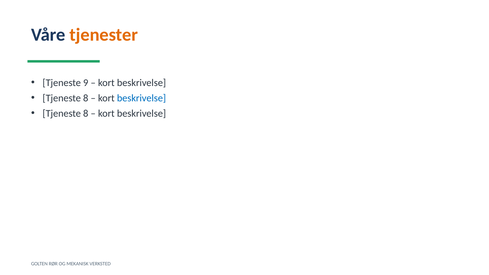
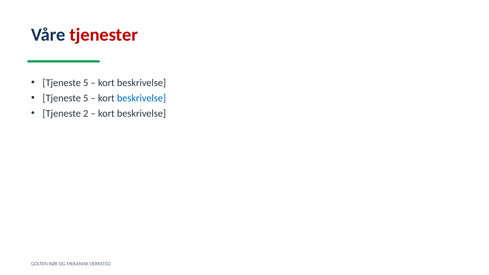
tjenester colour: orange -> red (104, 35)
9: 9 -> 5 (86, 83)
8: 8 -> 5 (86, 98)
8: 8 -> 2 (86, 113)
